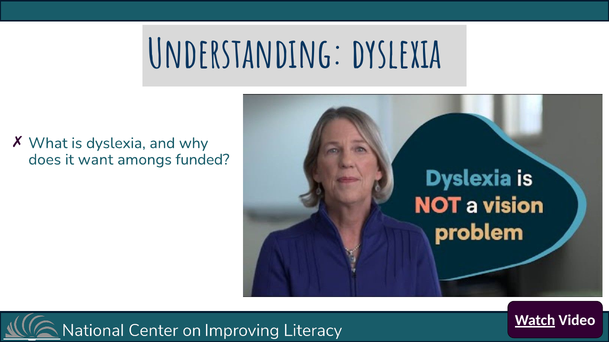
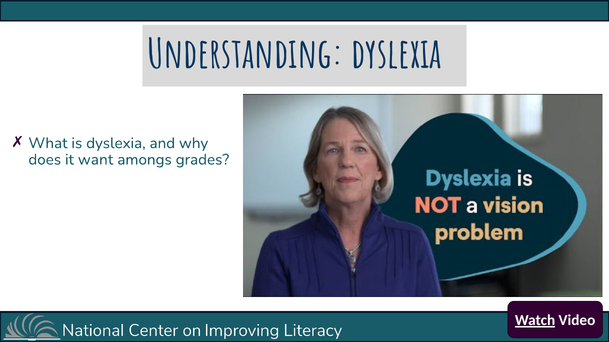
funded: funded -> grades (202, 160)
